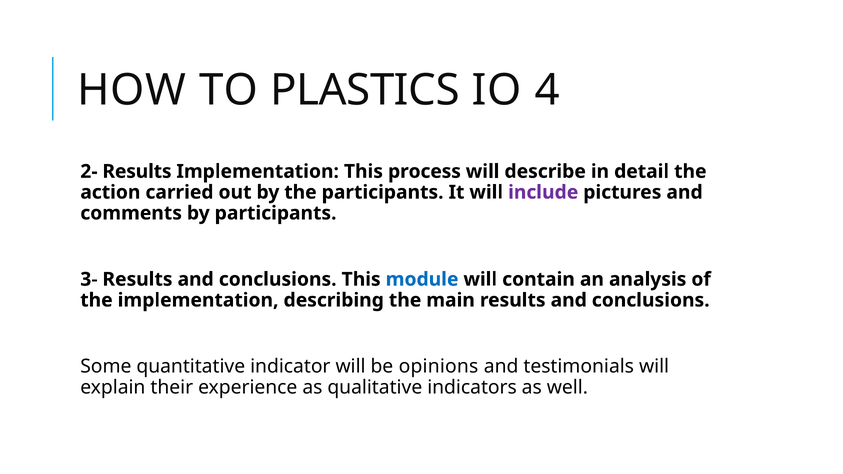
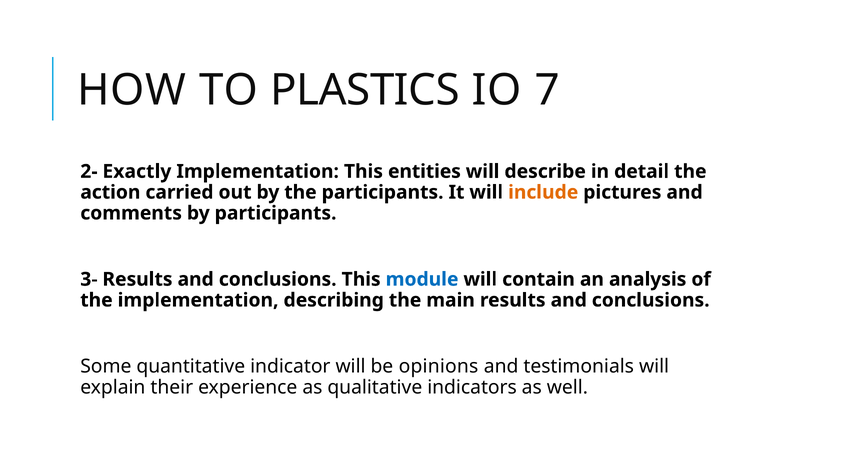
4: 4 -> 7 (547, 90)
2- Results: Results -> Exactly (137, 172)
process: process -> entities (424, 172)
include colour: purple -> orange (543, 192)
